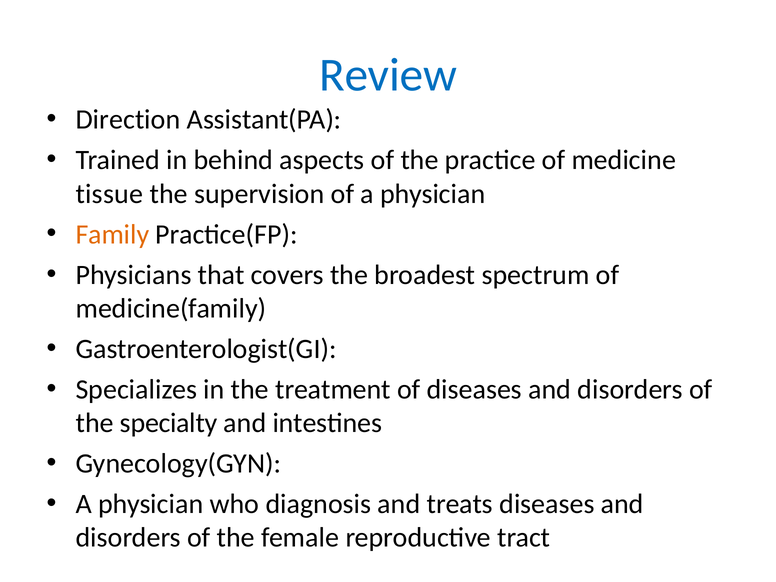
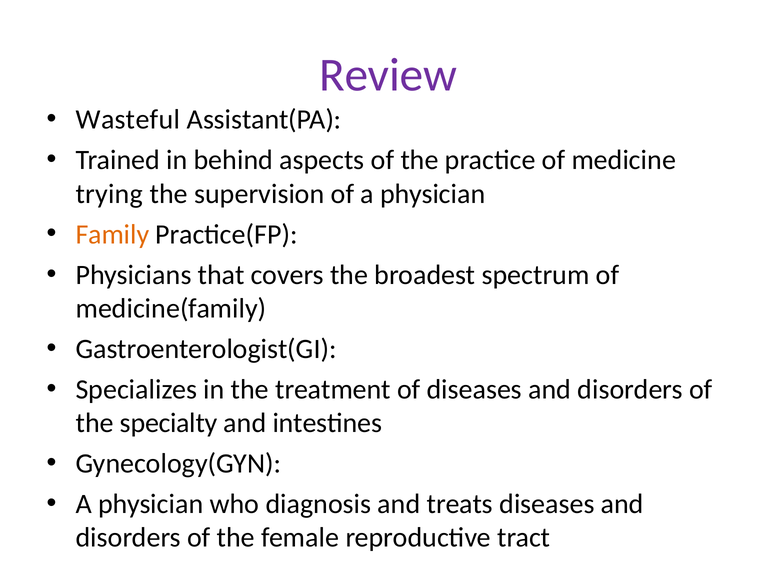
Review colour: blue -> purple (388, 75)
Direction: Direction -> Wasteful (128, 120)
tissue: tissue -> trying (109, 194)
